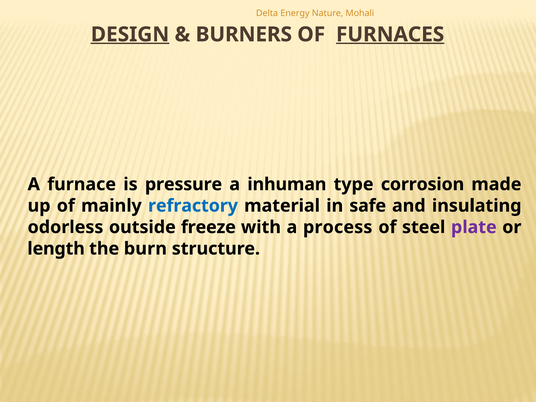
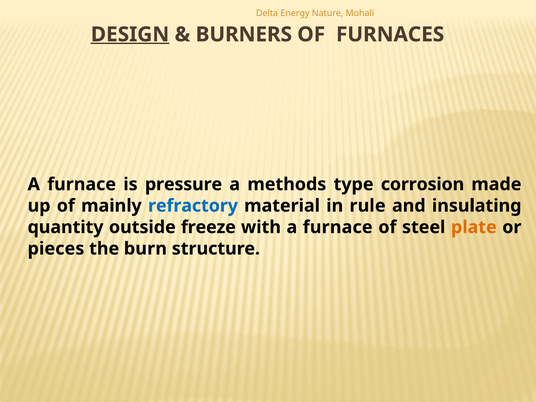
FURNACES underline: present -> none (390, 34)
inhuman: inhuman -> methods (287, 184)
safe: safe -> rule (368, 206)
odorless: odorless -> quantity (66, 227)
with a process: process -> furnace (338, 227)
plate colour: purple -> orange (474, 227)
length: length -> pieces (56, 249)
